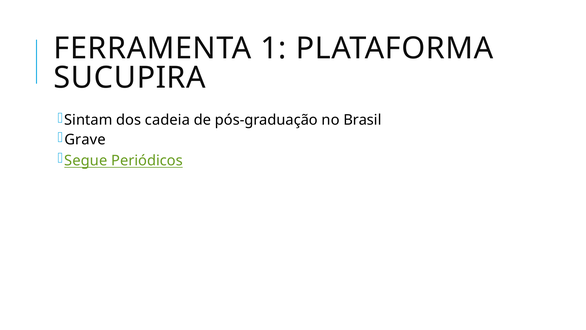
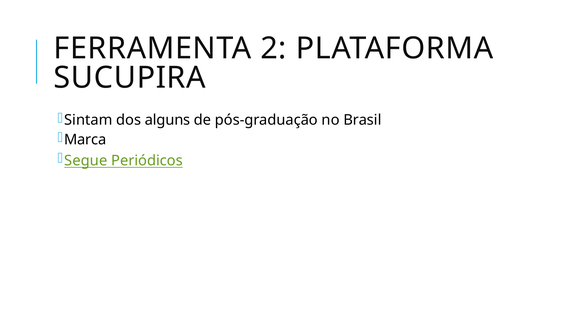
1: 1 -> 2 (274, 48)
cadeia: cadeia -> alguns (168, 120)
Grave: Grave -> Marca (85, 139)
